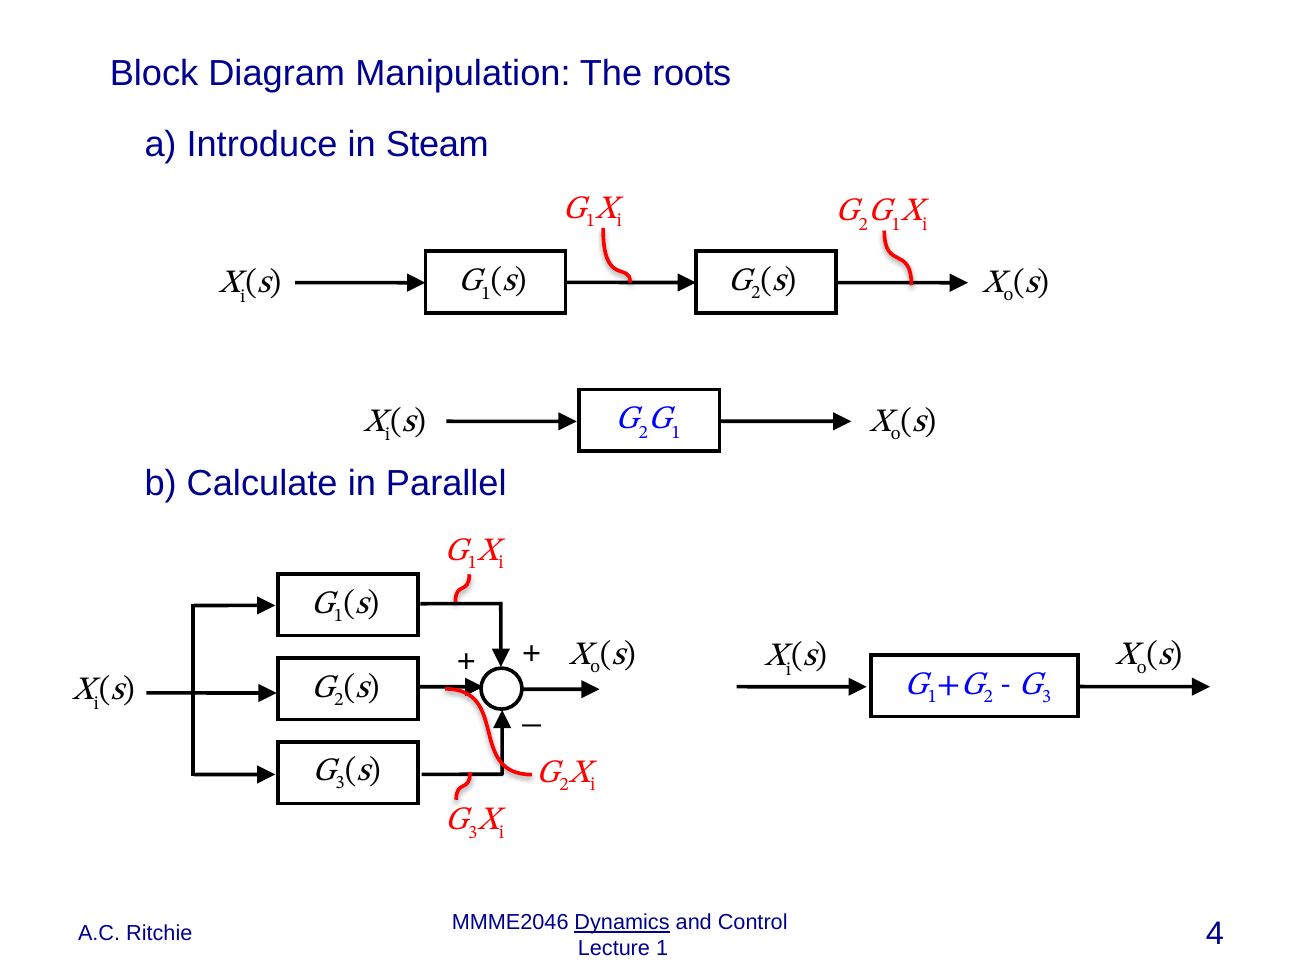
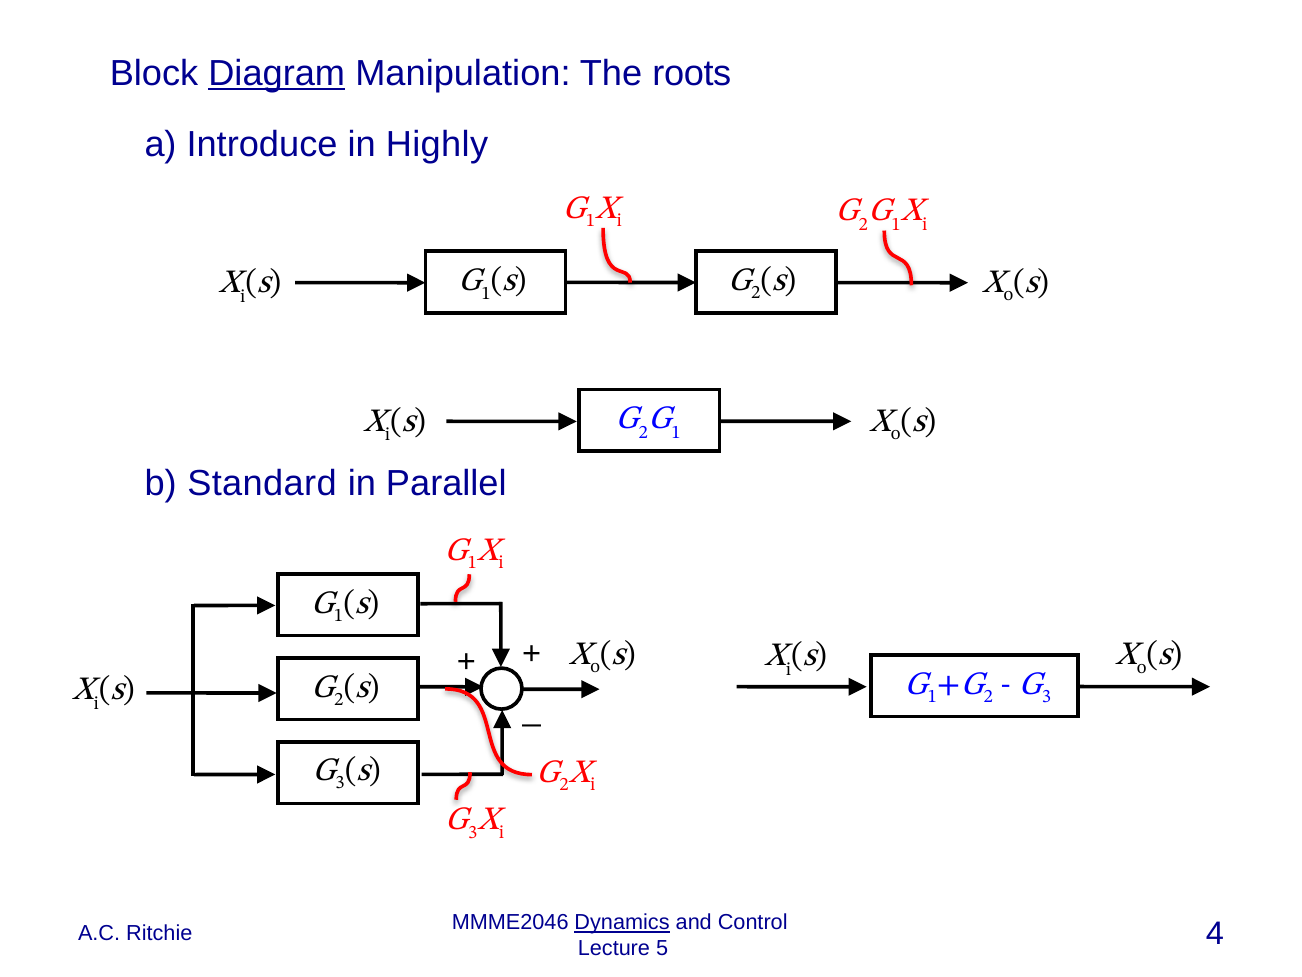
Diagram underline: none -> present (277, 73)
Steam: Steam -> Highly (437, 145)
Calculate: Calculate -> Standard (262, 483)
1: 1 -> 5 (662, 948)
